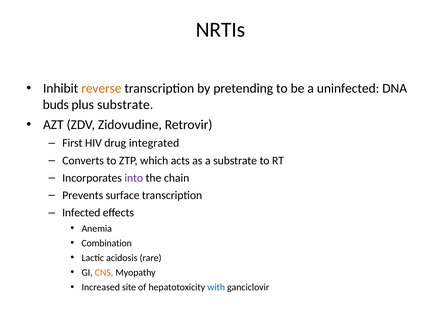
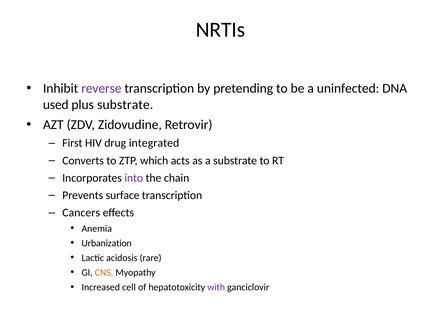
reverse colour: orange -> purple (101, 88)
buds: buds -> used (56, 105)
Infected: Infected -> Cancers (81, 213)
Combination: Combination -> Urbanization (107, 243)
site: site -> cell (129, 287)
with colour: blue -> purple (216, 287)
